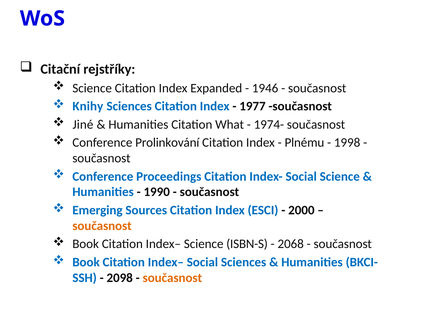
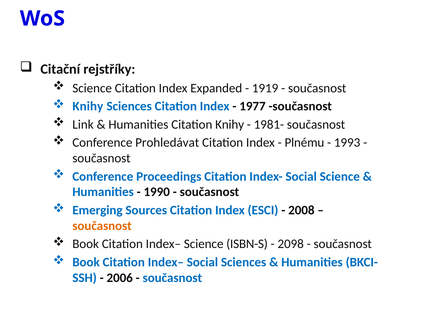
1946: 1946 -> 1919 (265, 88)
Jiné: Jiné -> Link (83, 124)
Citation What: What -> Knihy (230, 124)
1974-: 1974- -> 1981- (269, 124)
Prolinkování: Prolinkování -> Prohledávat (167, 143)
1998: 1998 -> 1993 (347, 143)
2000: 2000 -> 2008 (301, 210)
2068: 2068 -> 2098 (291, 244)
2098: 2098 -> 2006 (120, 278)
současnost colour: orange -> blue (172, 278)
